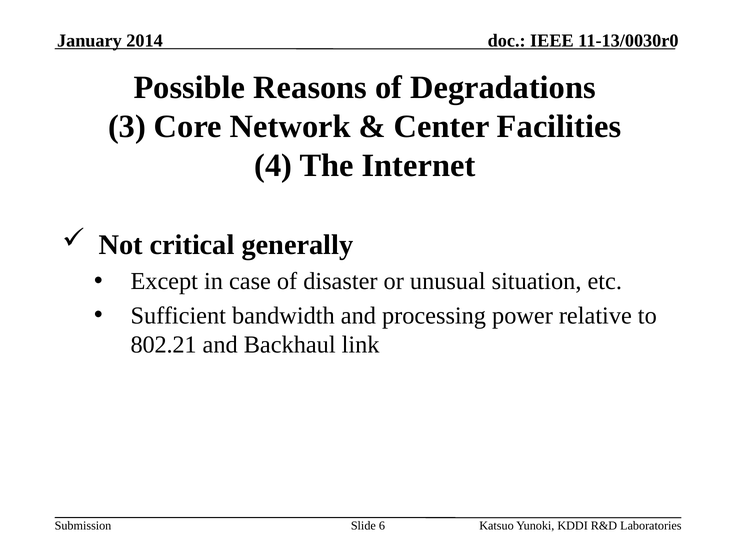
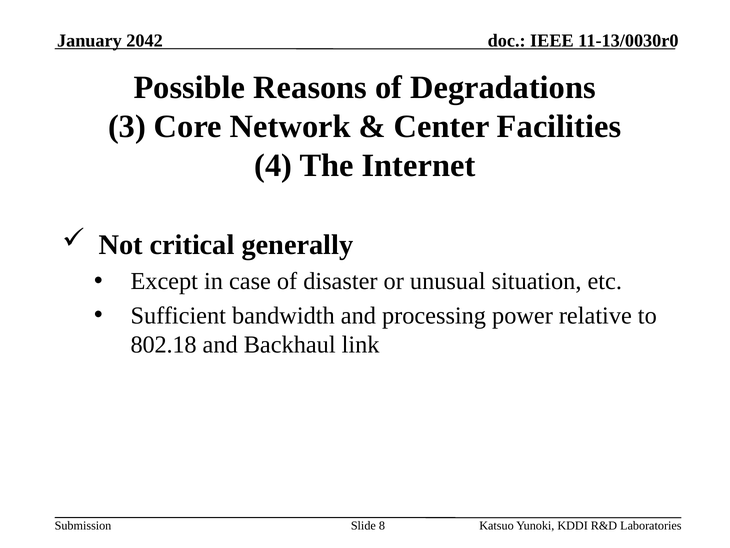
2014: 2014 -> 2042 (145, 41)
802.21: 802.21 -> 802.18 (164, 345)
6: 6 -> 8 (382, 525)
